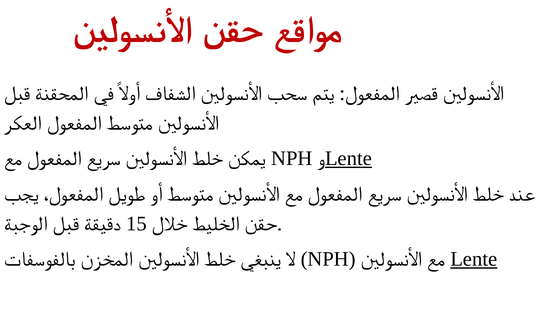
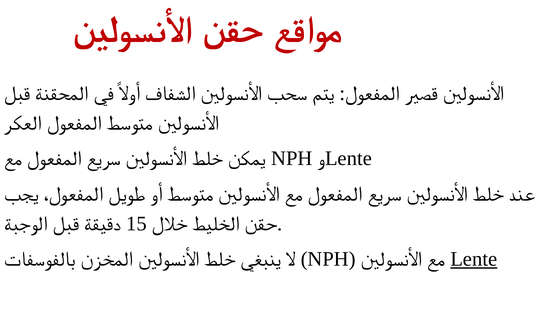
Lente underline: present -> none (348, 158)
